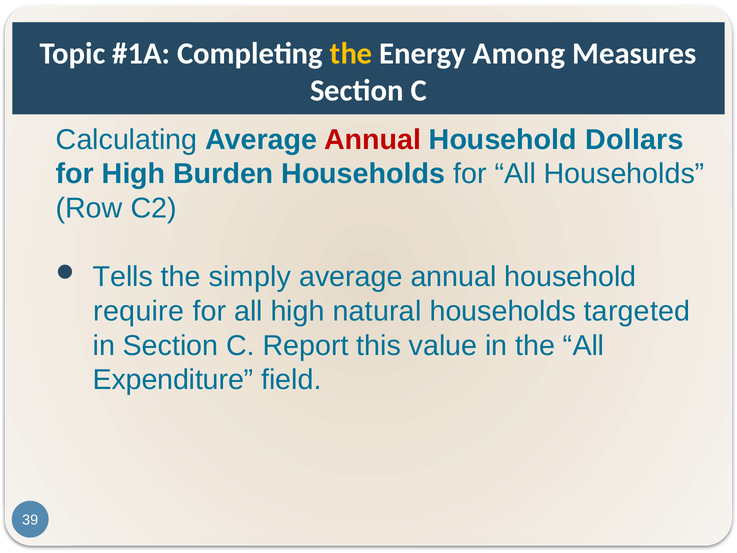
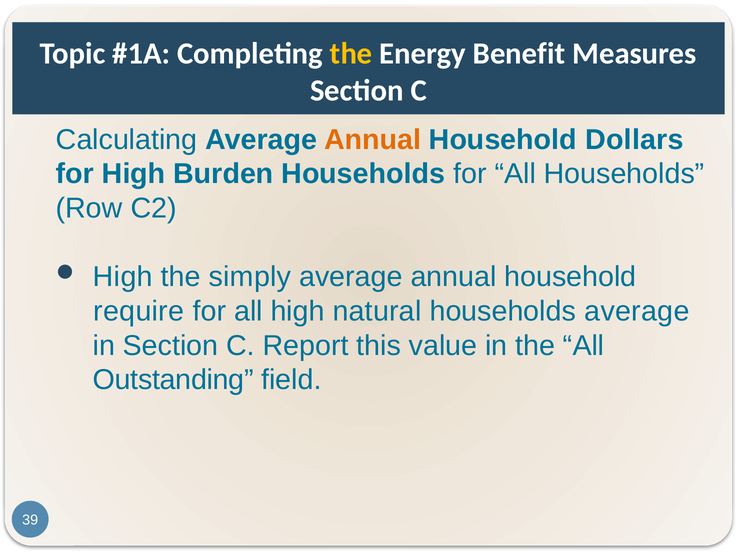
Among: Among -> Benefit (519, 54)
Annual colour: red -> orange (373, 139)
Tells: Tells -> High (123, 277)
households targeted: targeted -> average (637, 311)
Expenditure: Expenditure -> Outstanding (173, 380)
